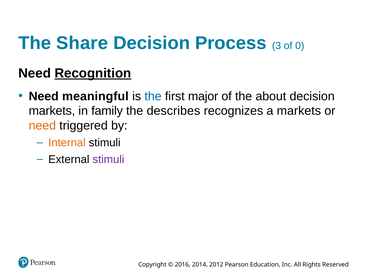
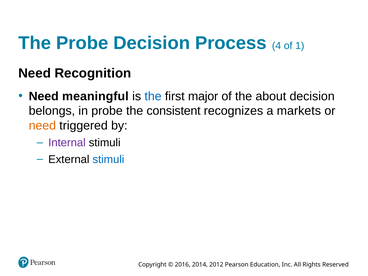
The Share: Share -> Probe (82, 43)
3: 3 -> 4 (276, 46)
0: 0 -> 1 (300, 46)
Recognition underline: present -> none (93, 73)
markets: markets -> belongs (52, 111)
in family: family -> probe (107, 111)
describes: describes -> consistent (174, 111)
Internal colour: orange -> purple (67, 143)
stimuli colour: purple -> blue (108, 159)
